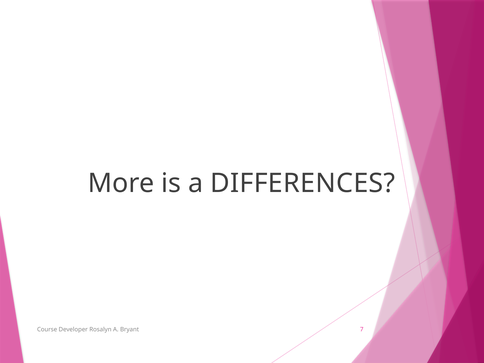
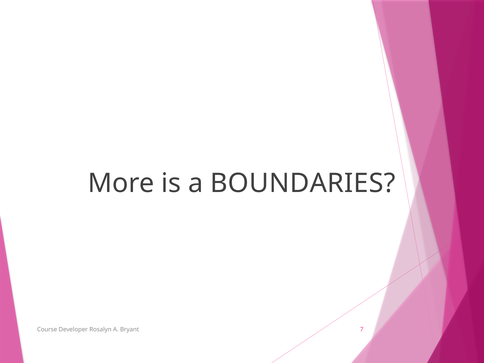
DIFFERENCES: DIFFERENCES -> BOUNDARIES (303, 183)
